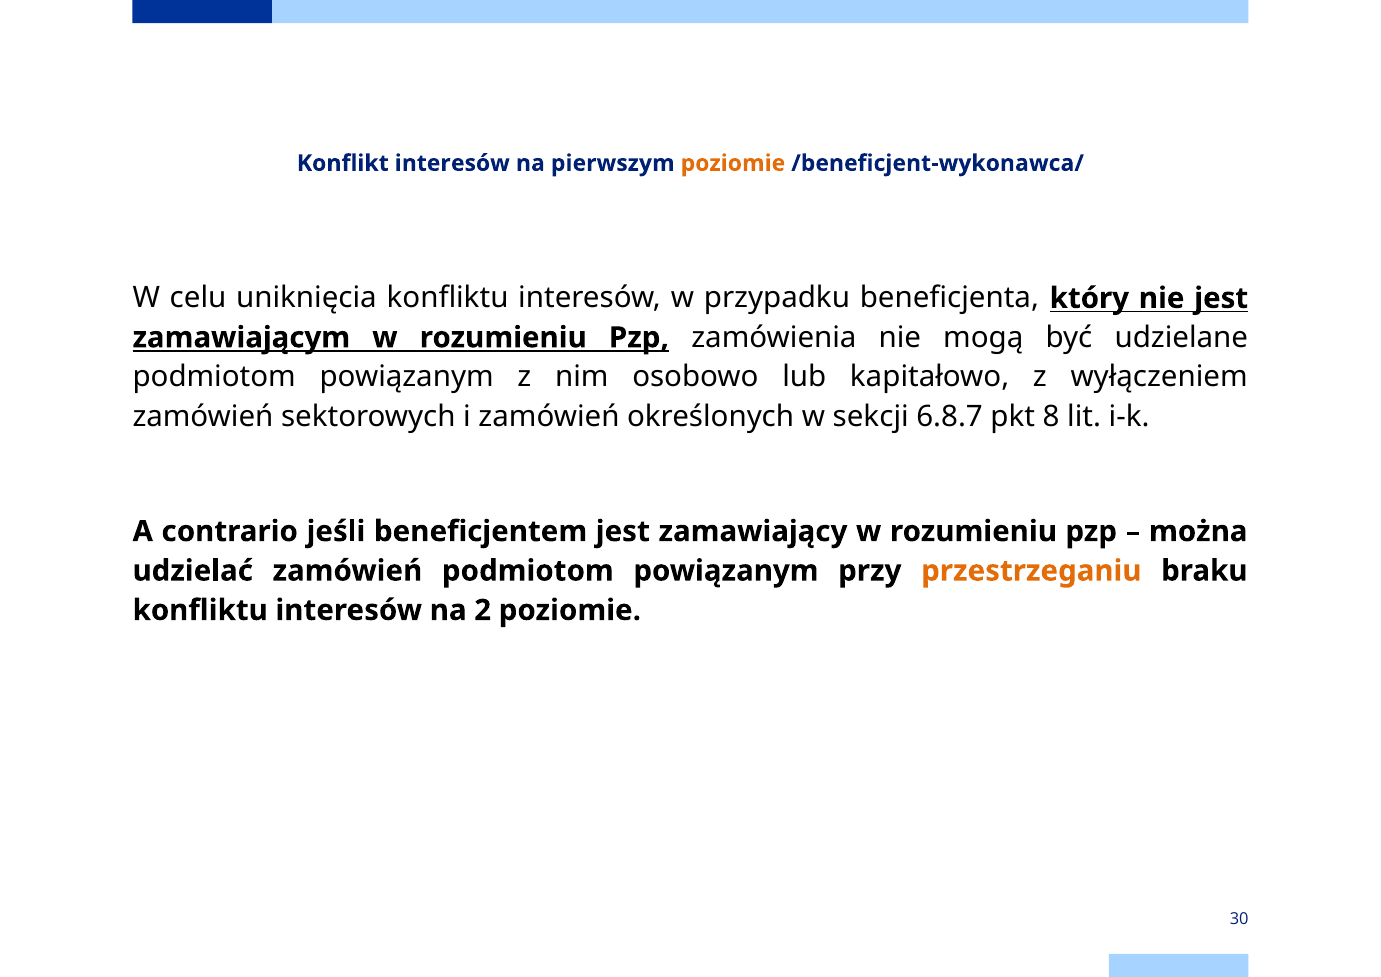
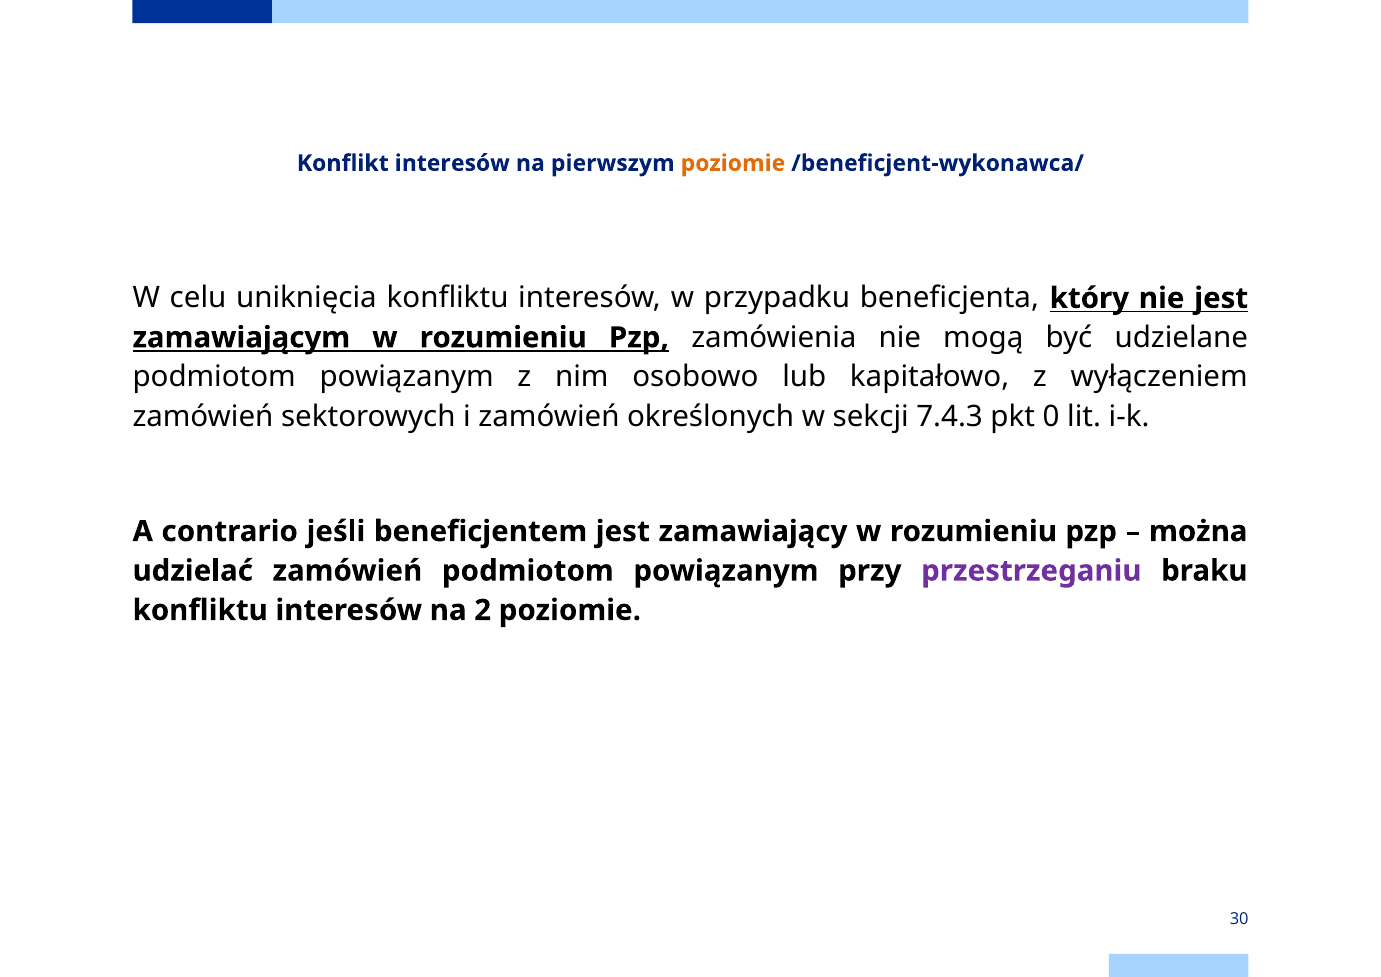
6.8.7: 6.8.7 -> 7.4.3 (950, 416)
8: 8 -> 0 (1051, 416)
przestrzeganiu colour: orange -> purple (1031, 571)
